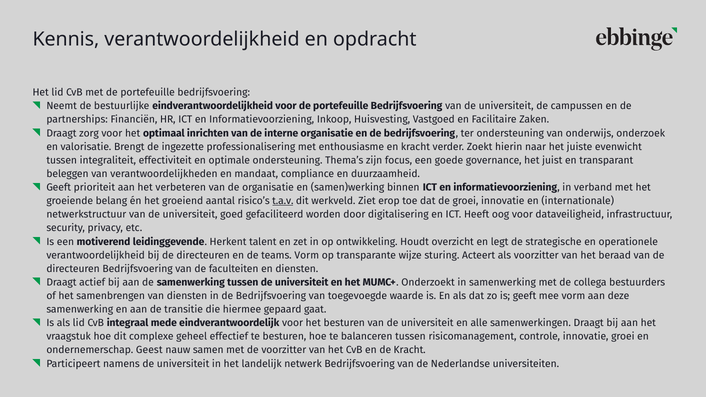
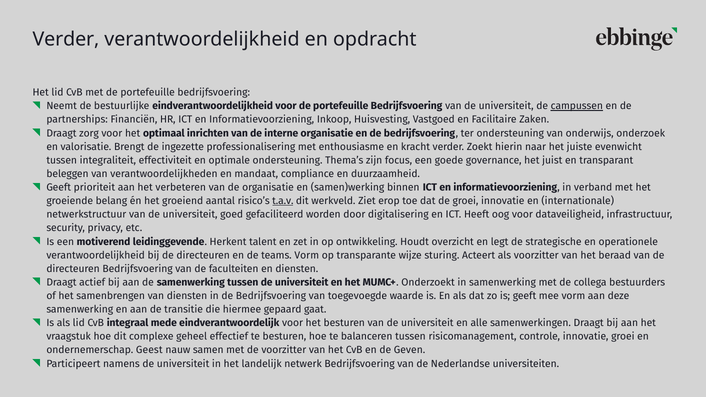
Kennis: Kennis -> Verder (66, 39)
campussen underline: none -> present (577, 106)
de Kracht: Kracht -> Geven (410, 350)
